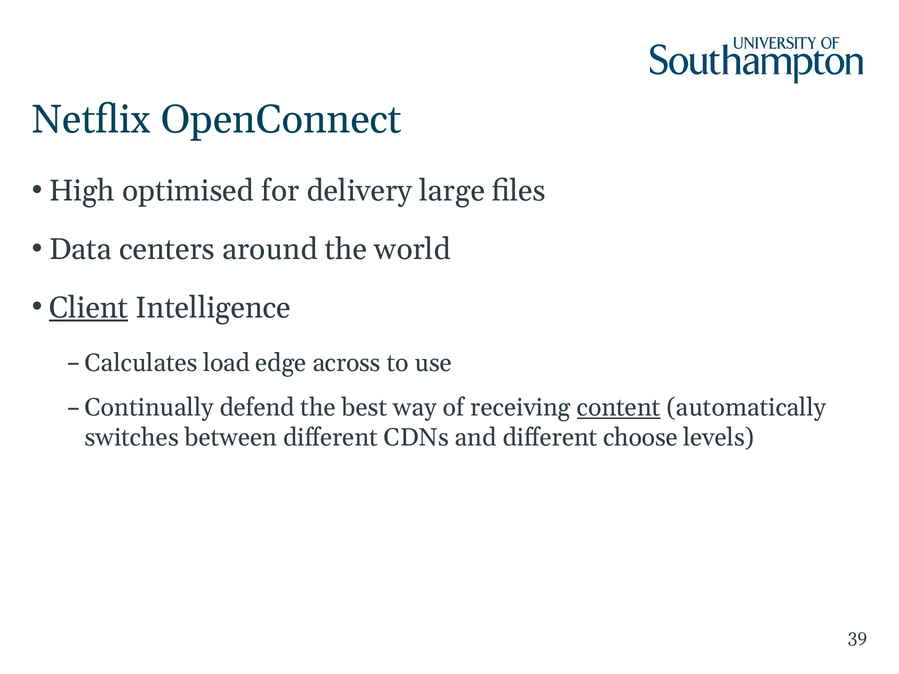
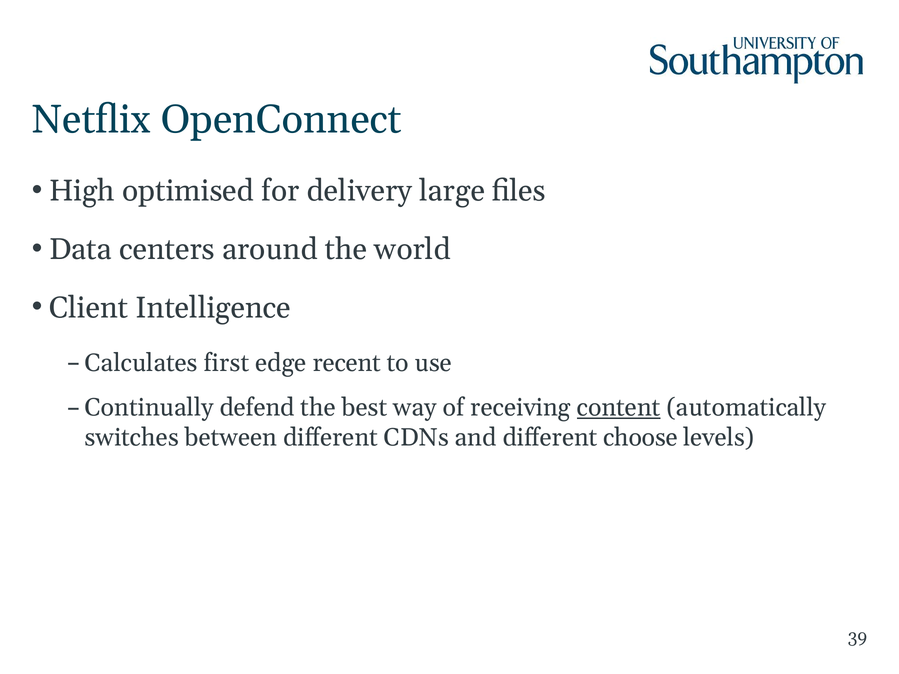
Client underline: present -> none (89, 308)
load: load -> first (226, 363)
across: across -> recent (347, 363)
